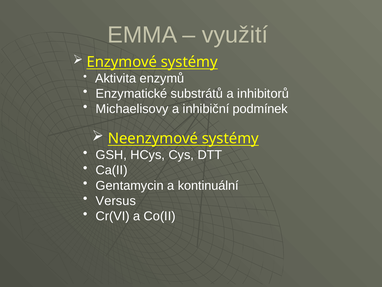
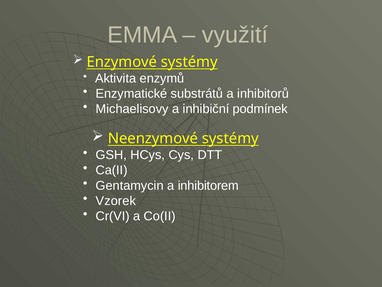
kontinuální: kontinuální -> inhibitorem (208, 185)
Versus: Versus -> Vzorek (116, 201)
